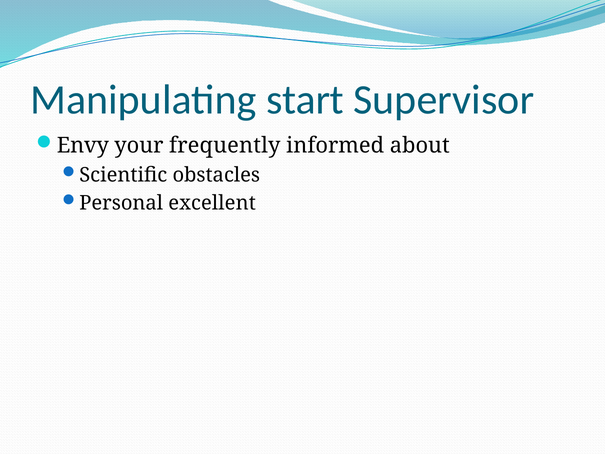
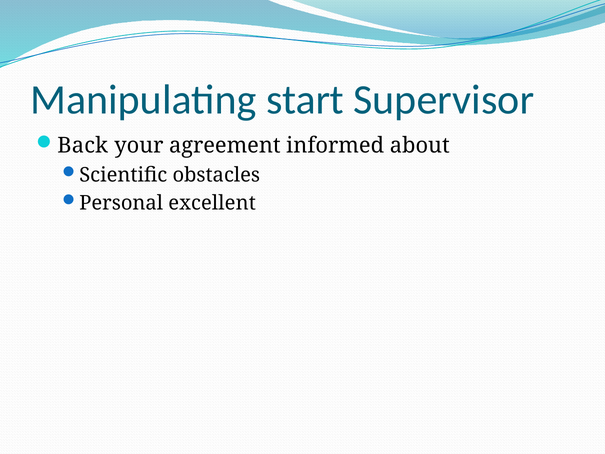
Envy: Envy -> Back (83, 146)
frequently: frequently -> agreement (225, 146)
